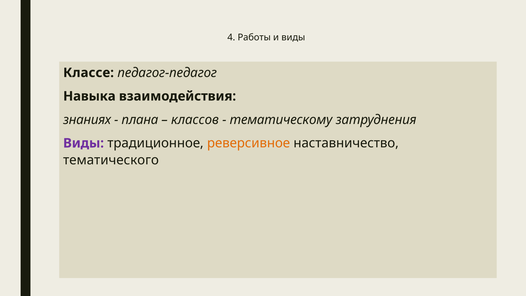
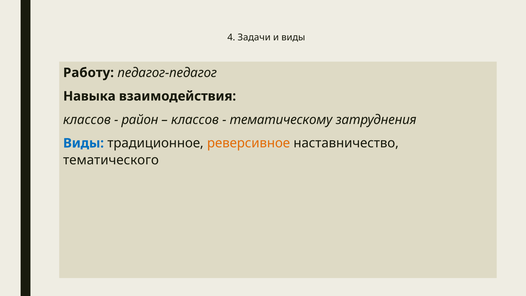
Работы: Работы -> Задачи (254, 38)
Классе: Классе -> Работу (89, 73)
знаниях: знаниях -> классов (87, 120)
плана: плана -> район (140, 120)
Виды colour: purple -> blue (84, 143)
